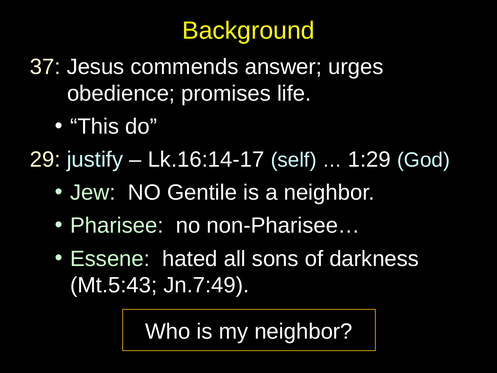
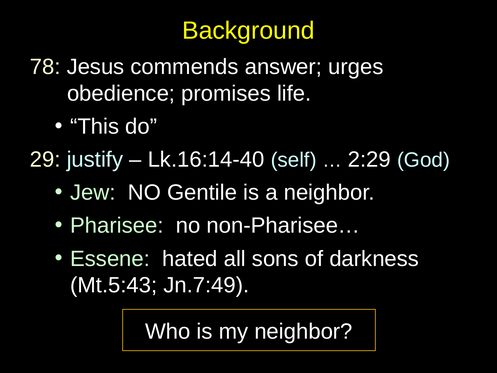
37: 37 -> 78 (45, 67)
Lk.16:14-17: Lk.16:14-17 -> Lk.16:14-40 (206, 160)
1:29: 1:29 -> 2:29 (369, 160)
